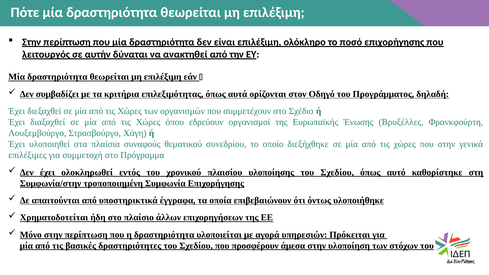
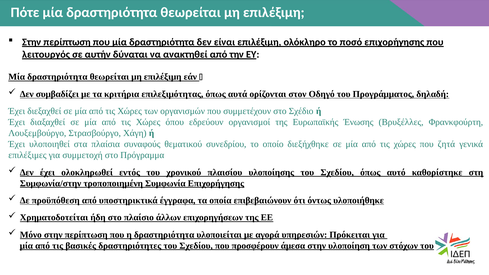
που στην: στην -> ζητά (446, 144)
απαιτούνται: απαιτούνται -> προϋπόθεση (56, 200)
